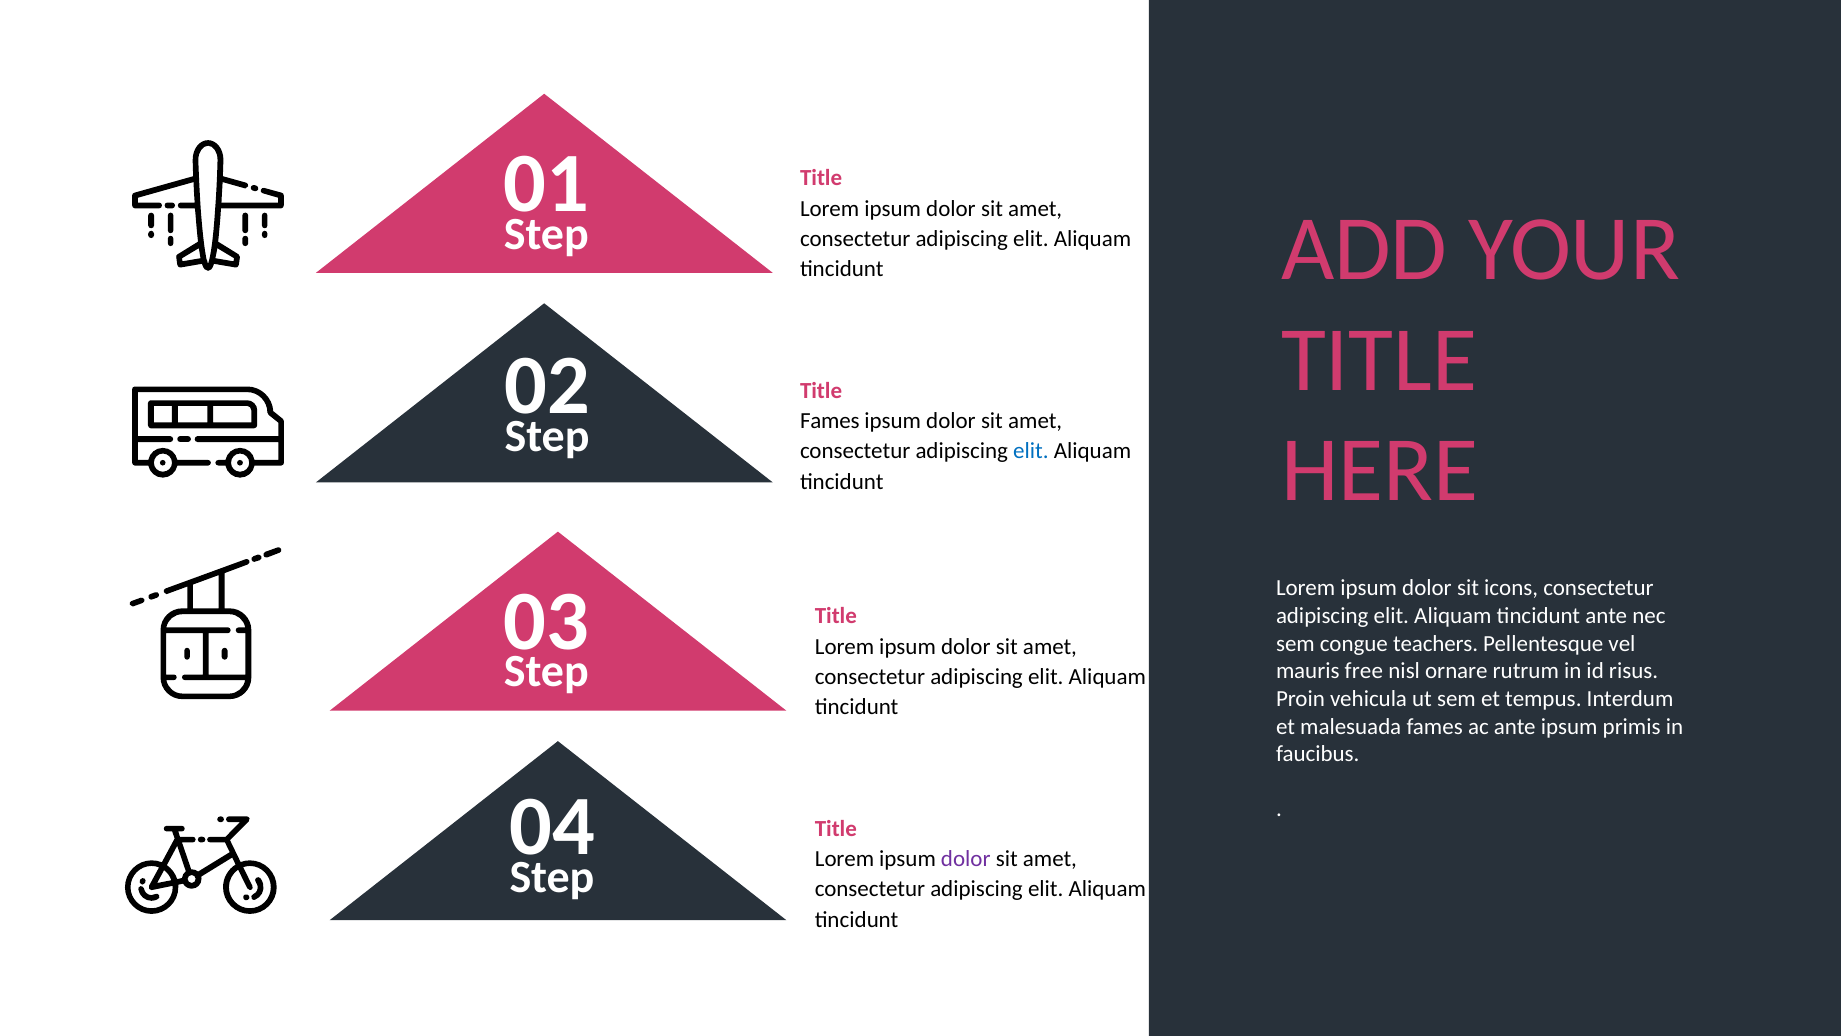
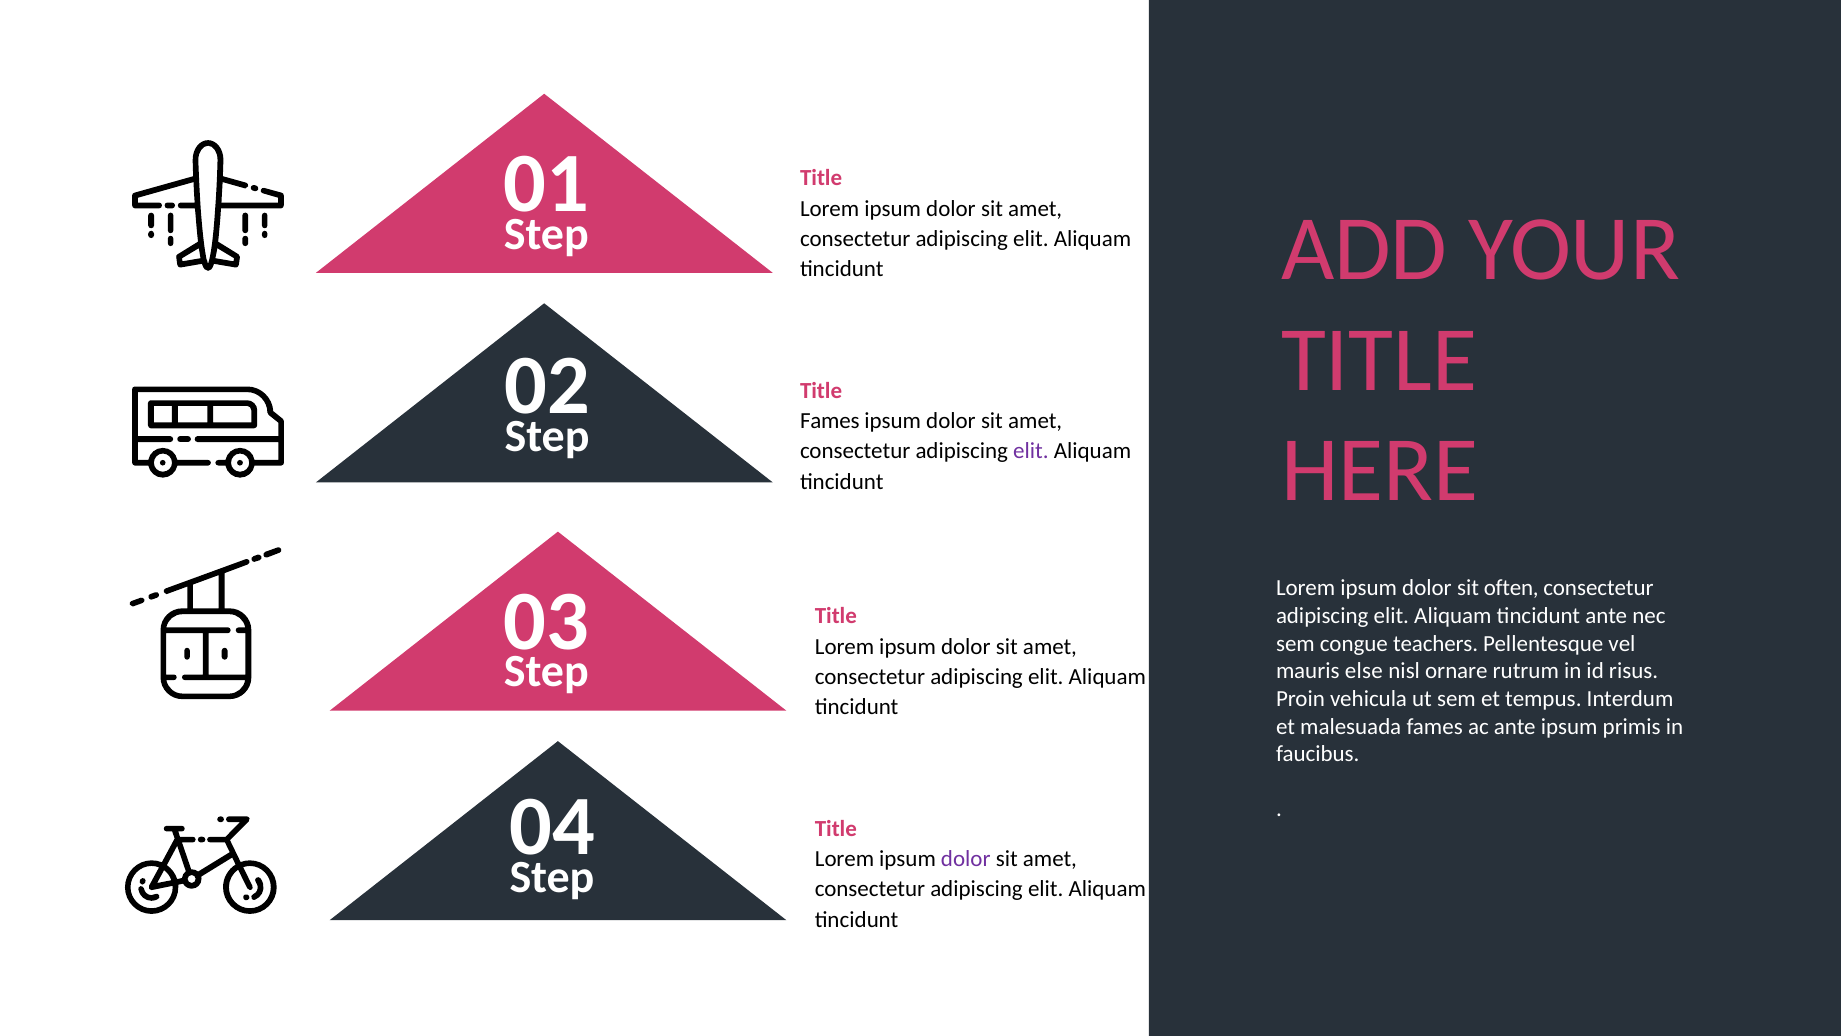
elit colour: blue -> purple (1031, 451)
icons: icons -> often (1511, 588)
free: free -> else (1364, 671)
